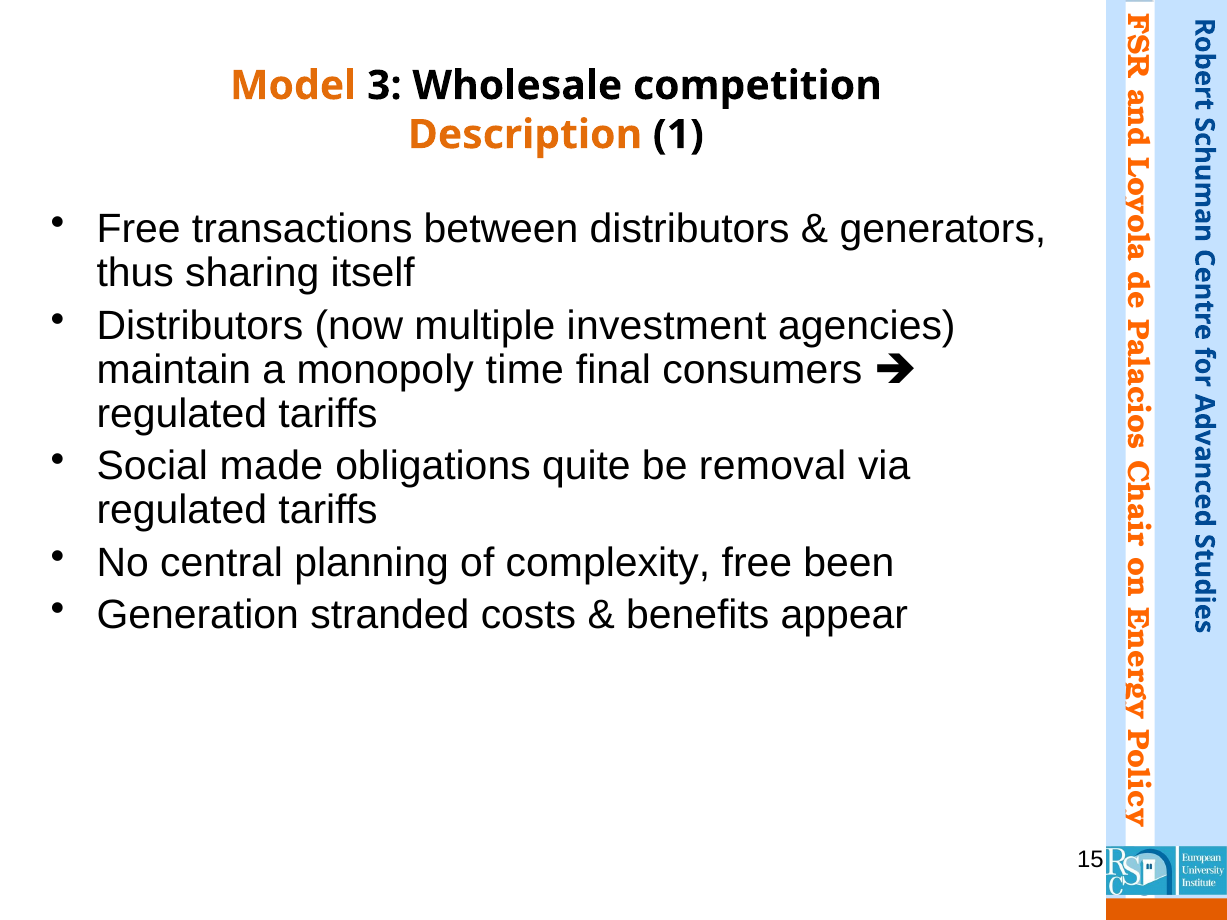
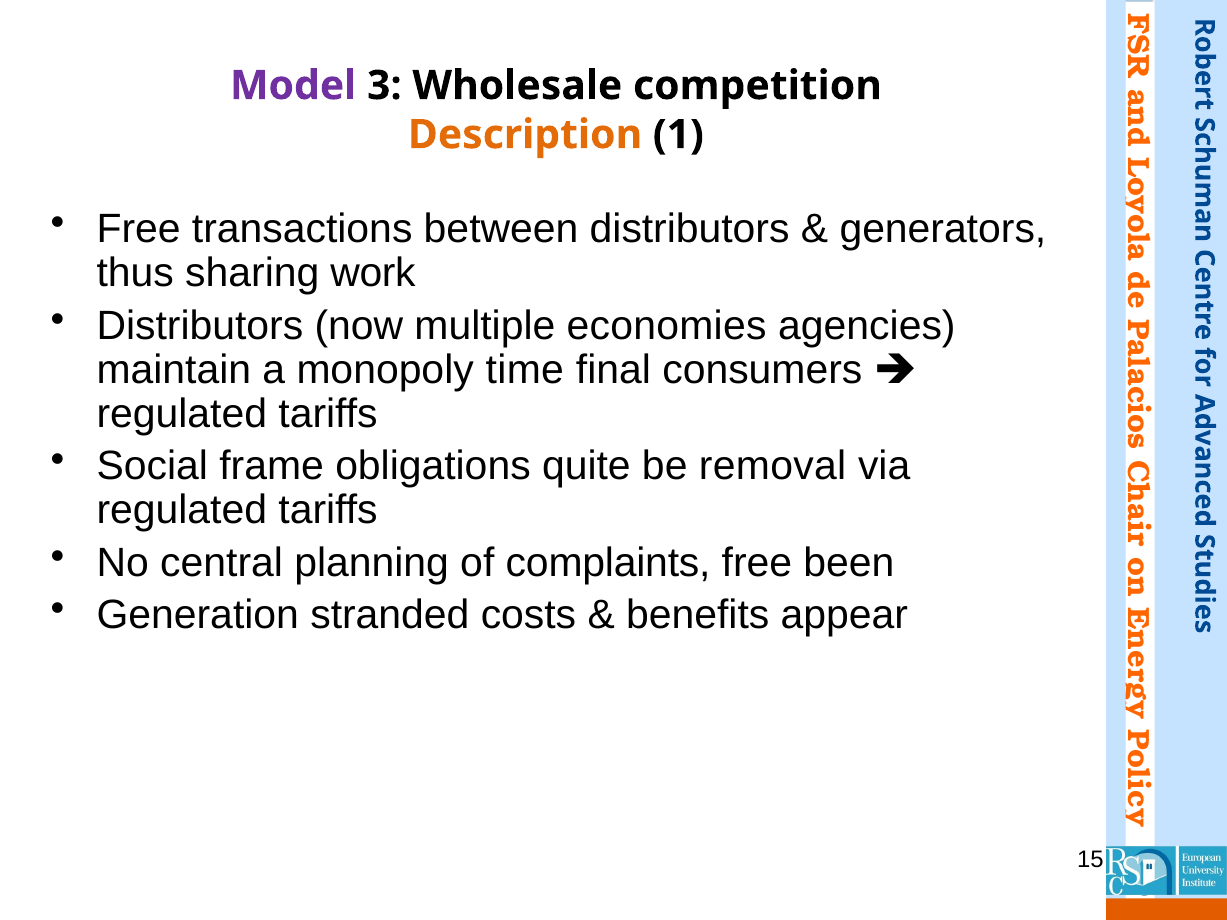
Model colour: orange -> purple (293, 86)
itself: itself -> work (373, 273)
investment: investment -> economies (667, 326)
made: made -> frame (272, 466)
complexity: complexity -> complaints (608, 563)
